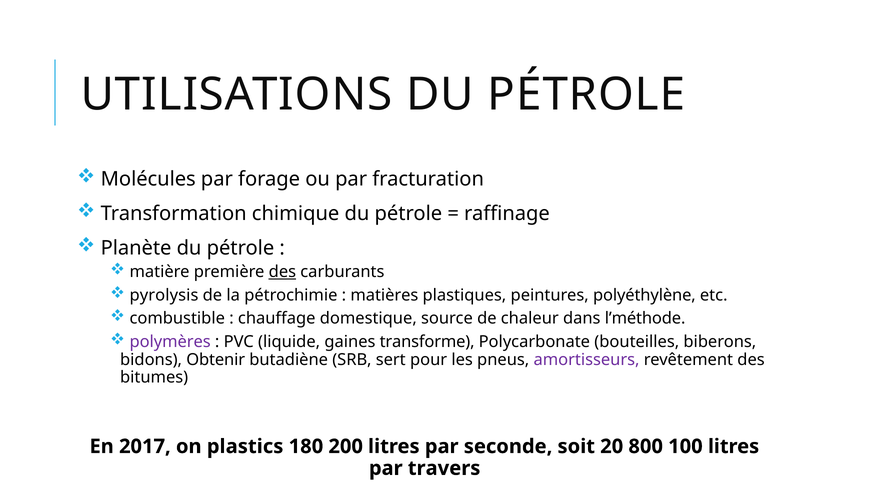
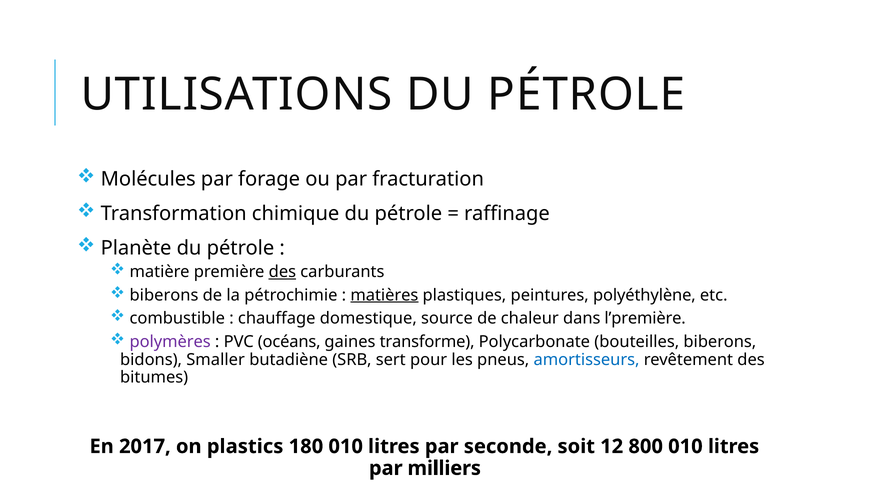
pyrolysis: pyrolysis -> biberons (164, 295)
matières underline: none -> present (384, 295)
l’méthode: l’méthode -> l’première (645, 318)
liquide: liquide -> océans (289, 342)
Obtenir: Obtenir -> Smaller (216, 360)
amortisseurs colour: purple -> blue (587, 360)
180 200: 200 -> 010 (346, 446)
20: 20 -> 12 (612, 446)
800 100: 100 -> 010 (685, 446)
travers: travers -> milliers (444, 468)
